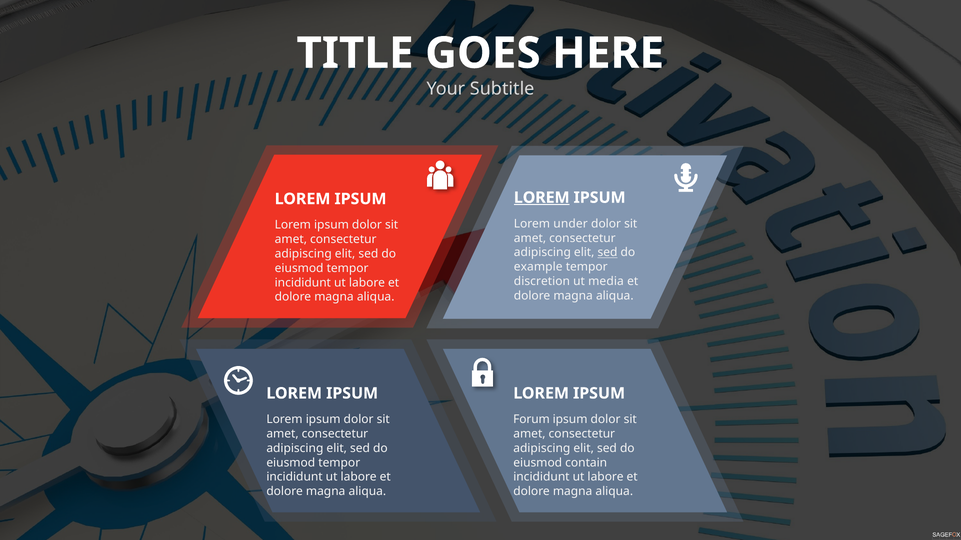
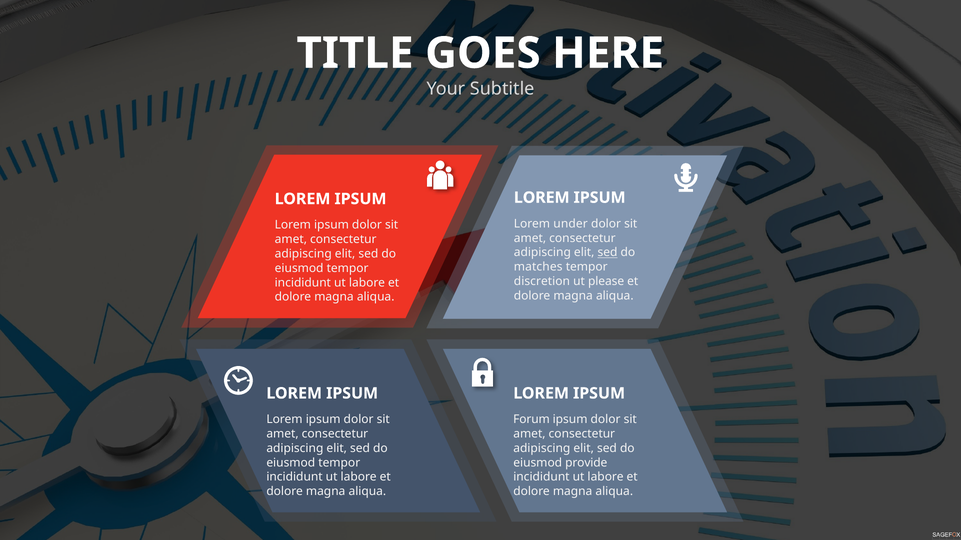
LOREM underline: present -> none (542, 198)
example: example -> matches (538, 267)
media: media -> please (606, 282)
contain: contain -> provide (586, 463)
